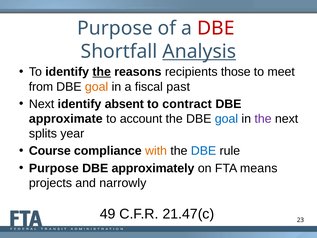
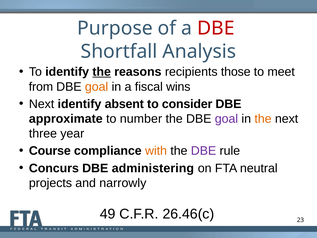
Analysis underline: present -> none (199, 51)
past: past -> wins (178, 87)
contract: contract -> consider (187, 104)
account: account -> number (141, 119)
goal colour: blue -> purple (226, 119)
the colour: purple -> orange (263, 119)
splits: splits -> three (43, 133)
DBE colour: blue -> purple (204, 151)
Purpose: Purpose -> Concurs (54, 168)
approximately: approximately -> administering (153, 168)
means: means -> neutral (259, 168)
21.47(c: 21.47(c -> 26.46(c (188, 214)
